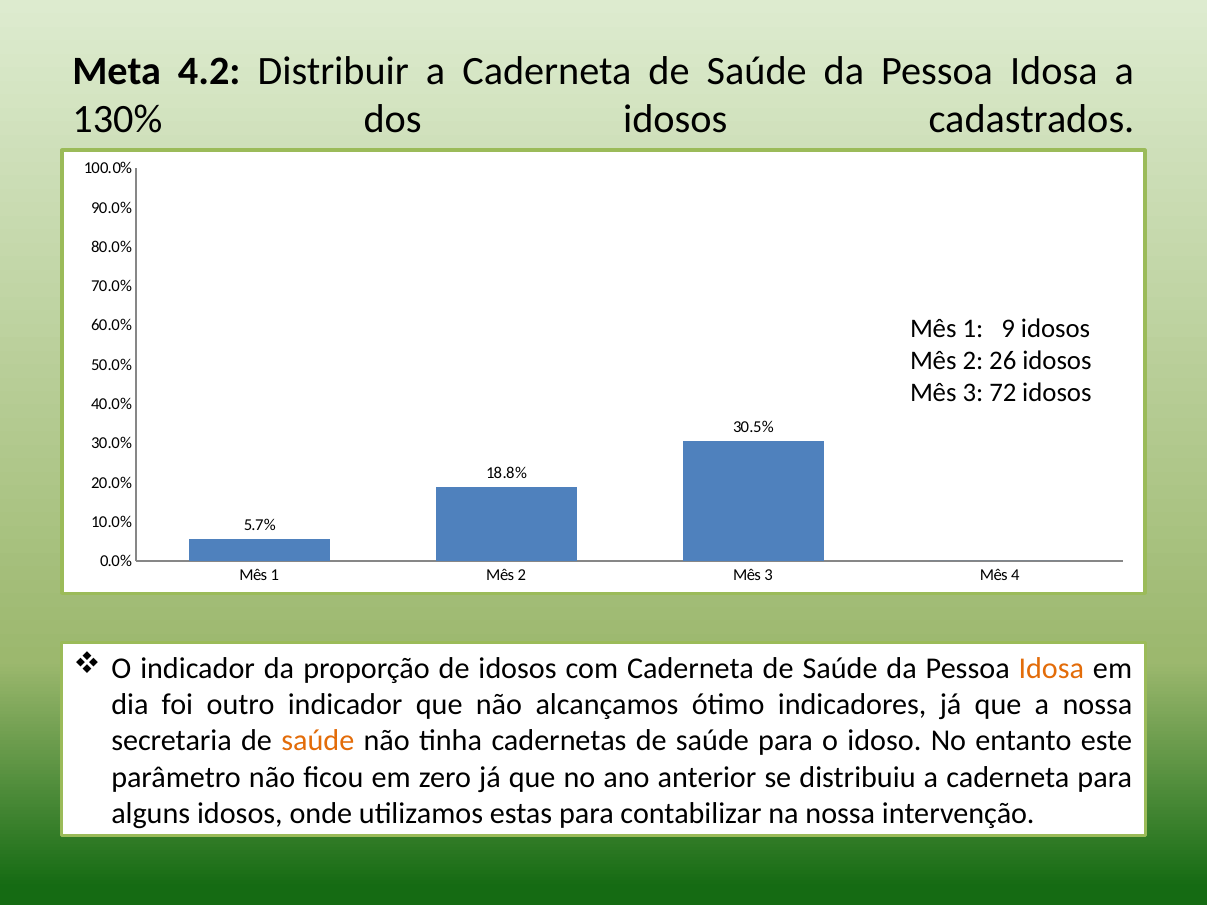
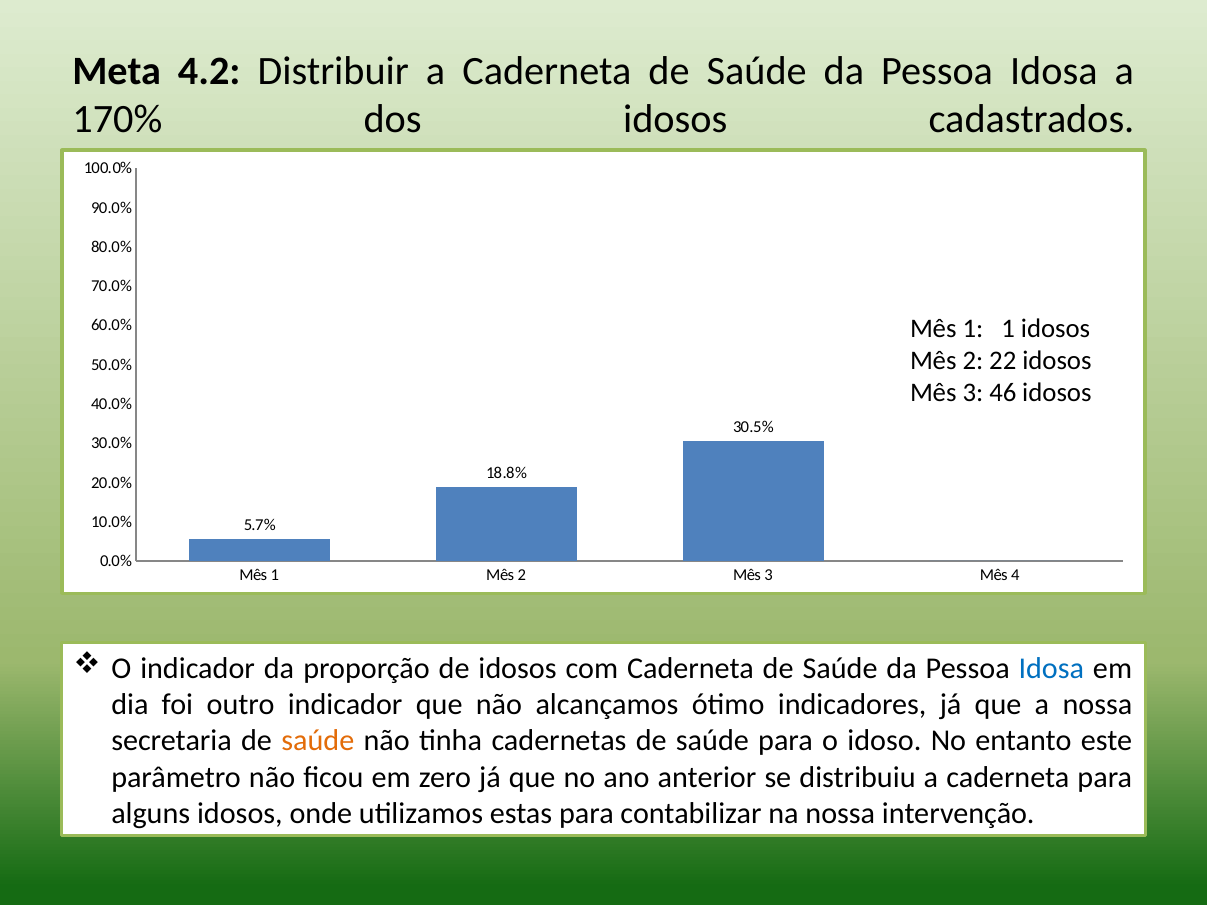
130%: 130% -> 170% (117, 119)
1 9: 9 -> 1 (1008, 329)
26: 26 -> 22 (1003, 361)
72: 72 -> 46 (1003, 393)
Idosa colour: orange -> blue (1051, 669)
